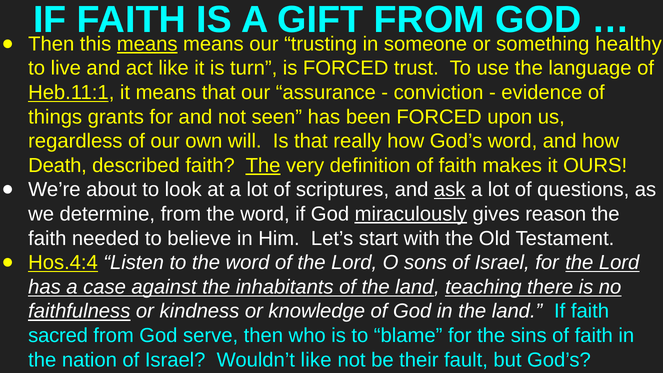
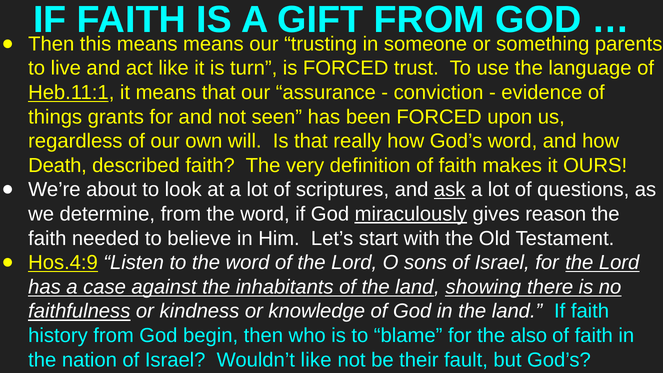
means underline: present -> none (147, 44)
healthy: healthy -> parents (629, 44)
The underline: present -> none (263, 165)
Hos.4:4: Hos.4:4 -> Hos.4:9 (63, 263)
teaching: teaching -> showing (483, 287)
sacred: sacred -> history (58, 336)
serve: serve -> begin (211, 336)
sins: sins -> also (529, 336)
